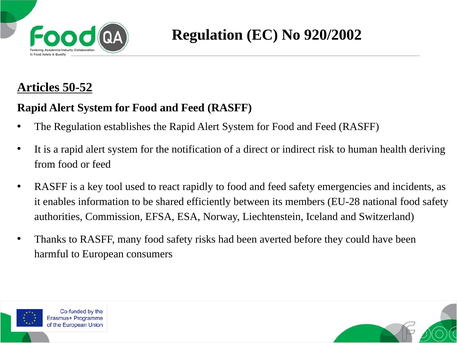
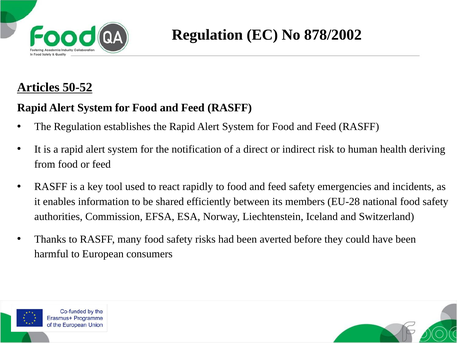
920/2002: 920/2002 -> 878/2002 (333, 35)
